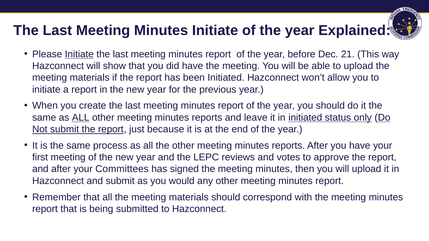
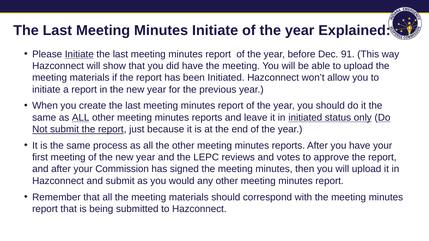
21: 21 -> 91 (348, 54)
Committees: Committees -> Commission (122, 169)
